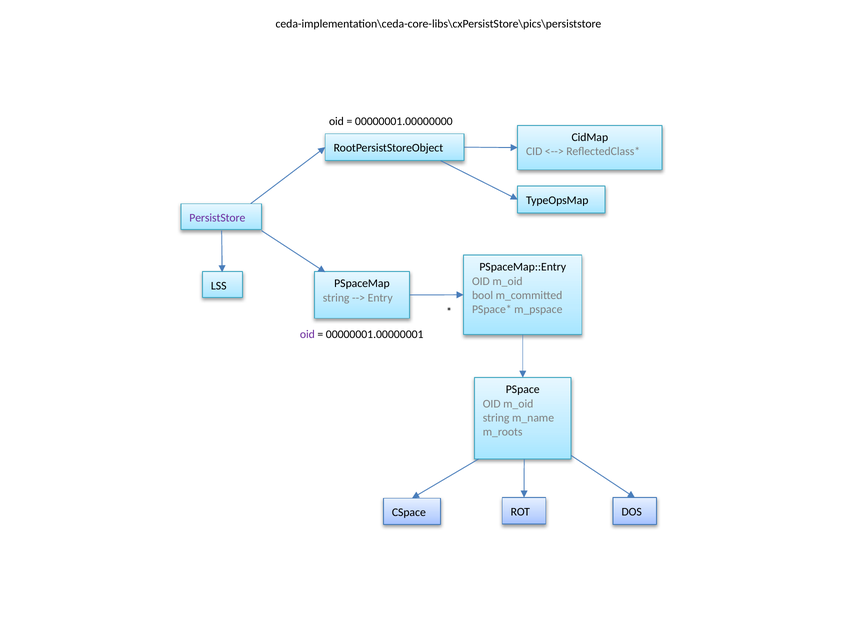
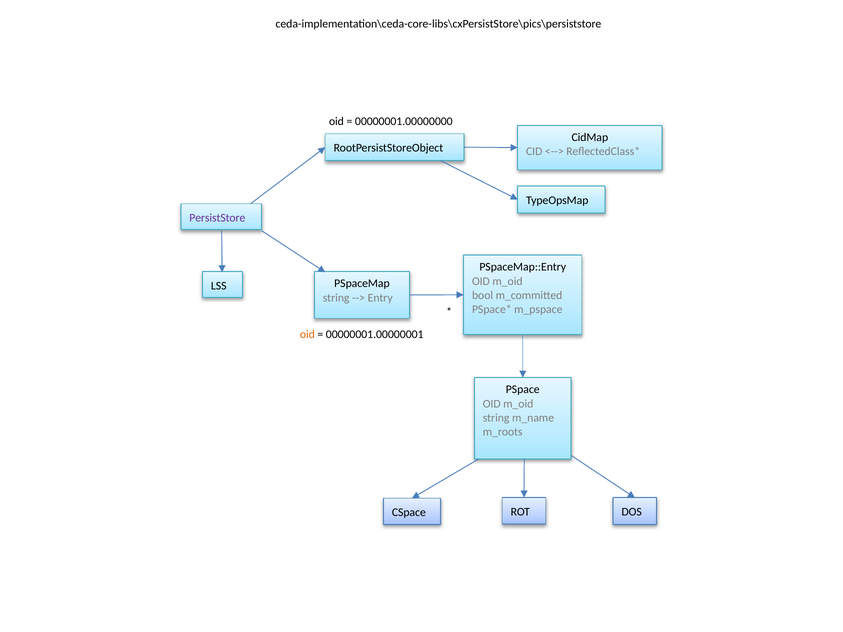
oid colour: purple -> orange (307, 334)
